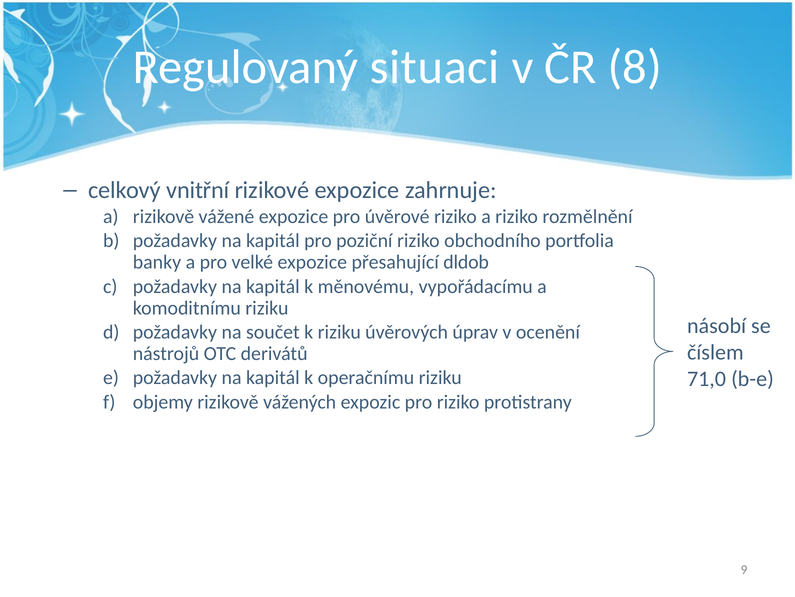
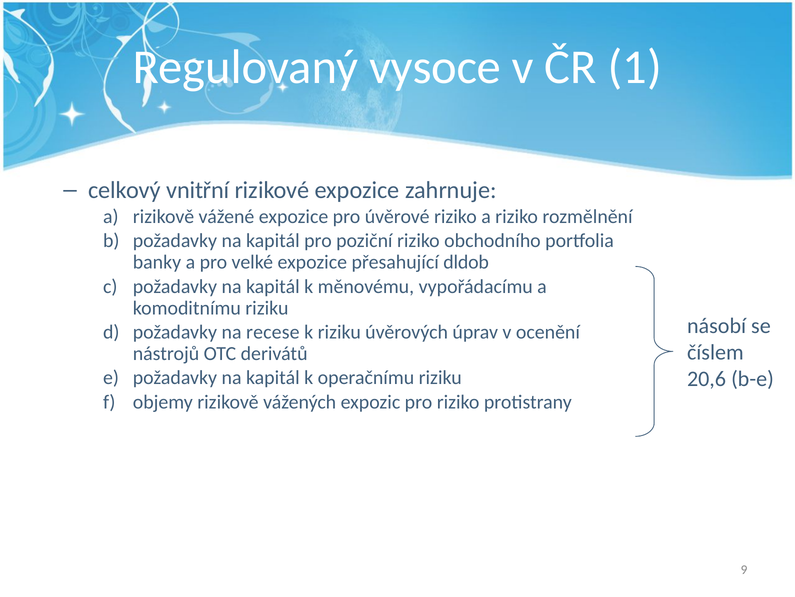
situaci: situaci -> vysoce (435, 67)
8: 8 -> 1 (635, 67)
součet: součet -> recese (273, 332)
71,0: 71,0 -> 20,6 (707, 379)
